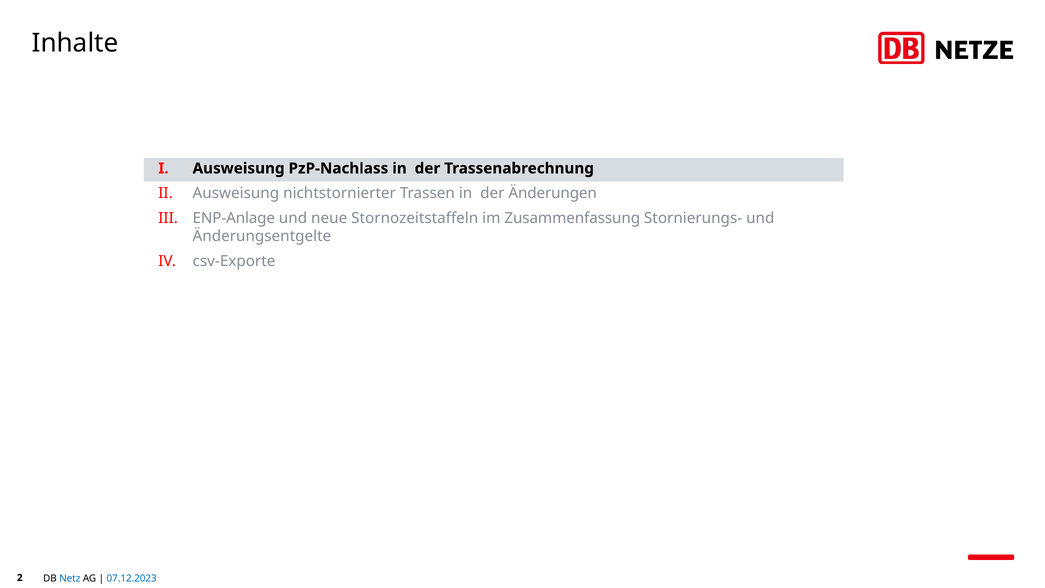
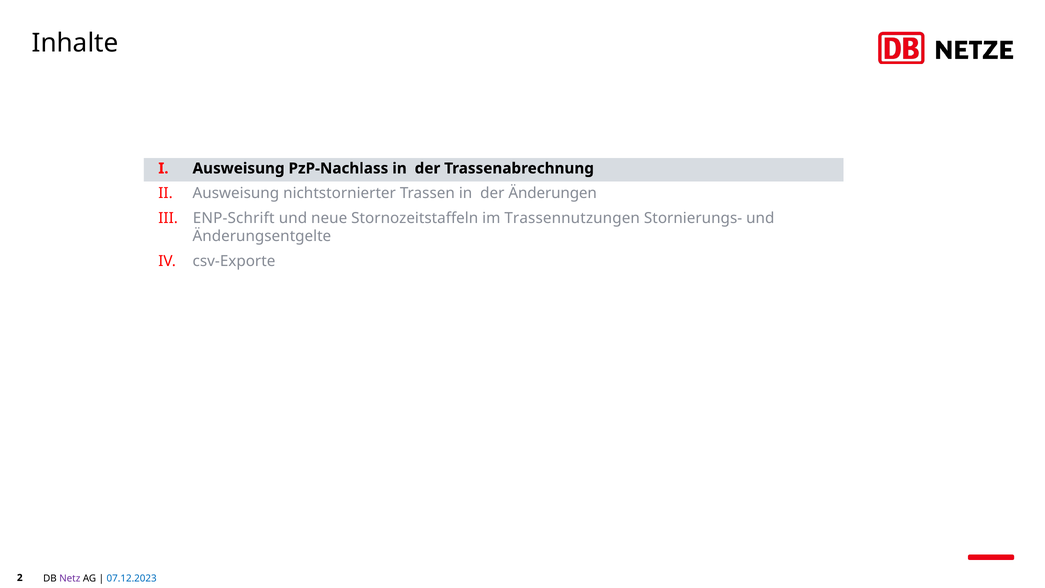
ENP-Anlage: ENP-Anlage -> ENP-Schrift (234, 218)
Zusammenfassung: Zusammenfassung -> Trassennutzungen (572, 218)
Netz colour: blue -> purple (70, 578)
